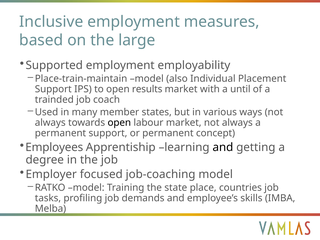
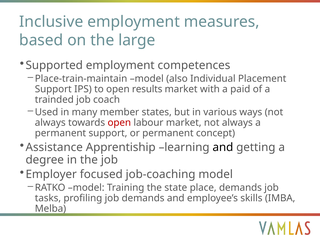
employability: employability -> competences (194, 65)
until: until -> paid (240, 89)
open colour: black -> red (119, 123)
Employees: Employees -> Assistance (54, 147)
place countries: countries -> demands (240, 188)
